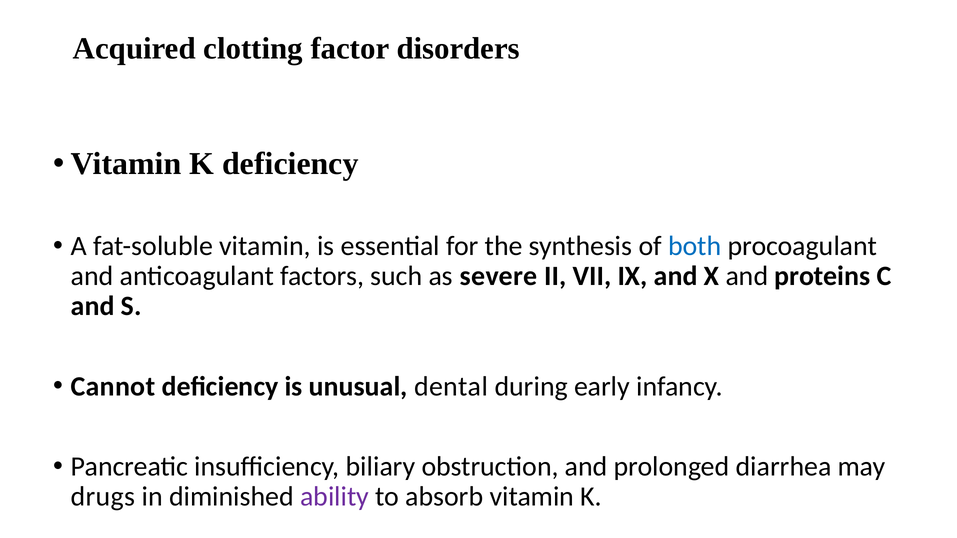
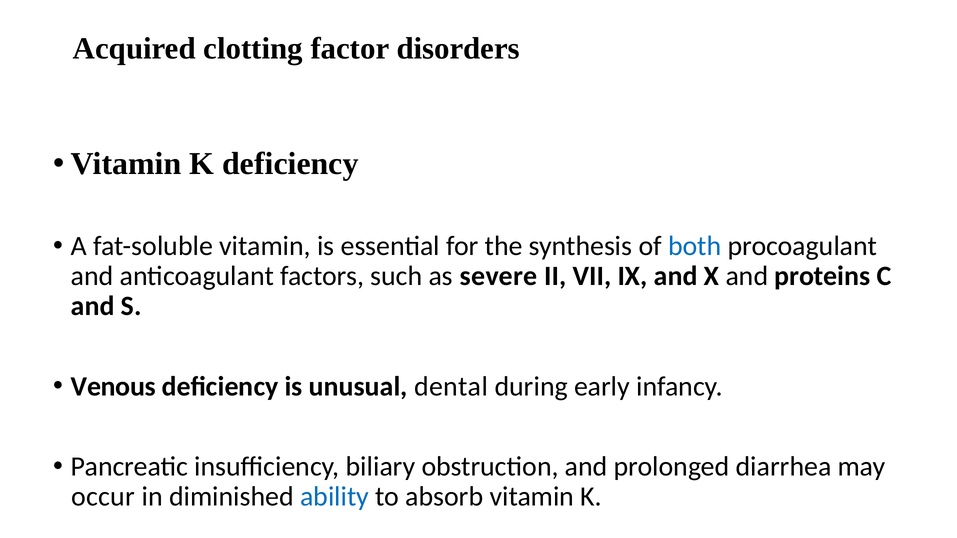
Cannot: Cannot -> Venous (113, 387)
drugs: drugs -> occur (103, 497)
ability colour: purple -> blue (335, 497)
